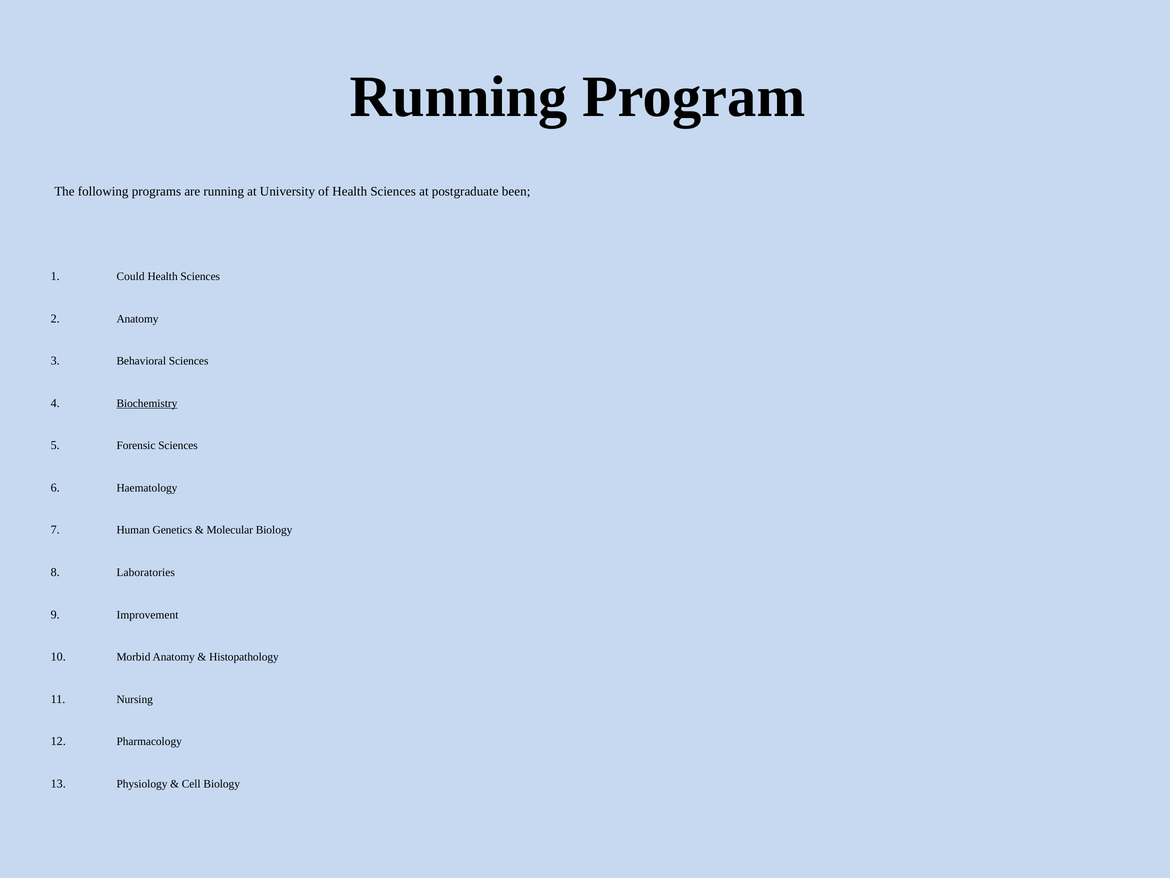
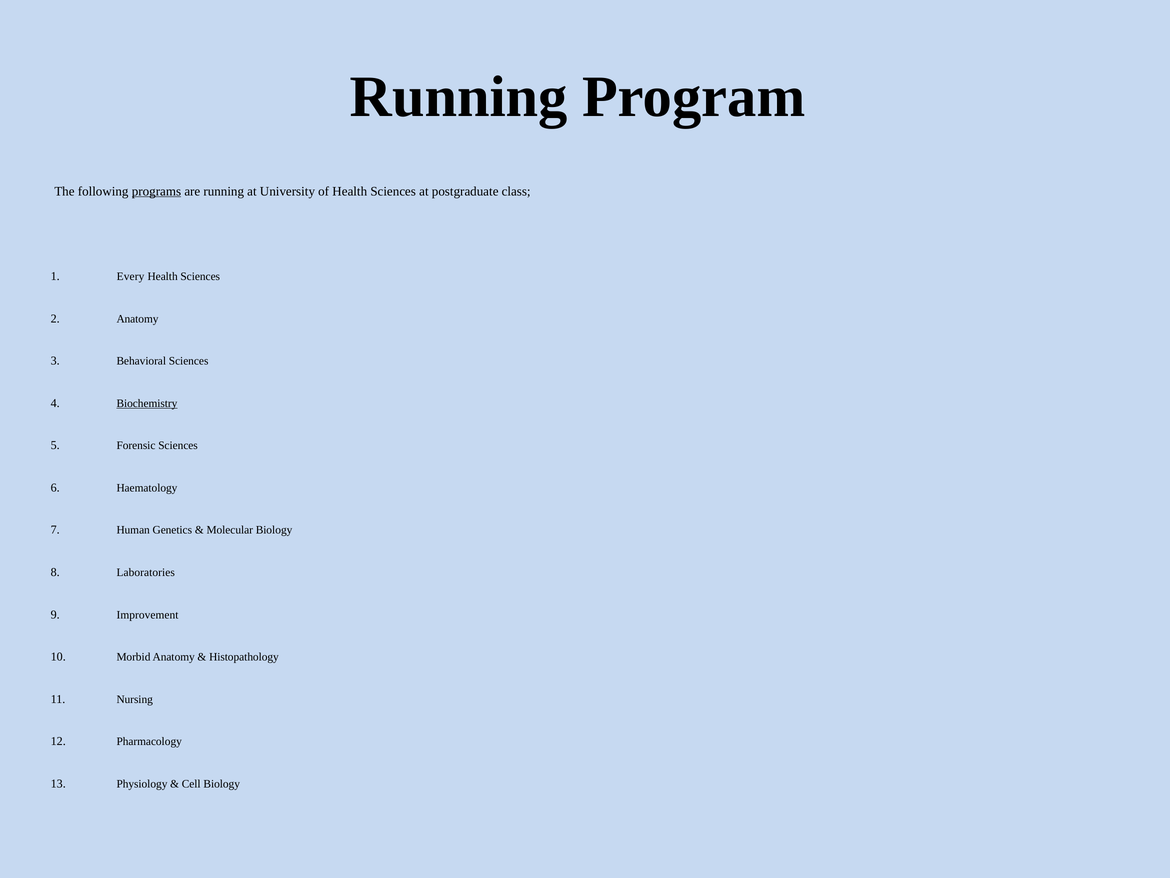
programs underline: none -> present (156, 191)
been: been -> class (516, 191)
Could: Could -> Every (131, 276)
